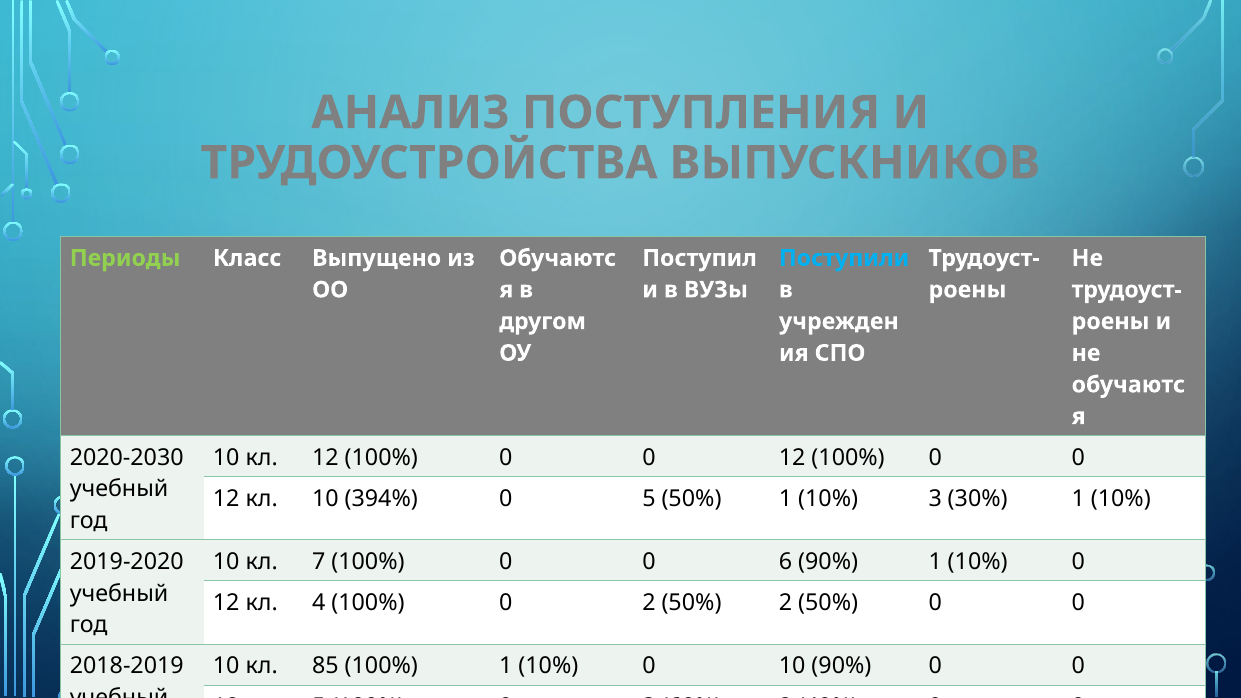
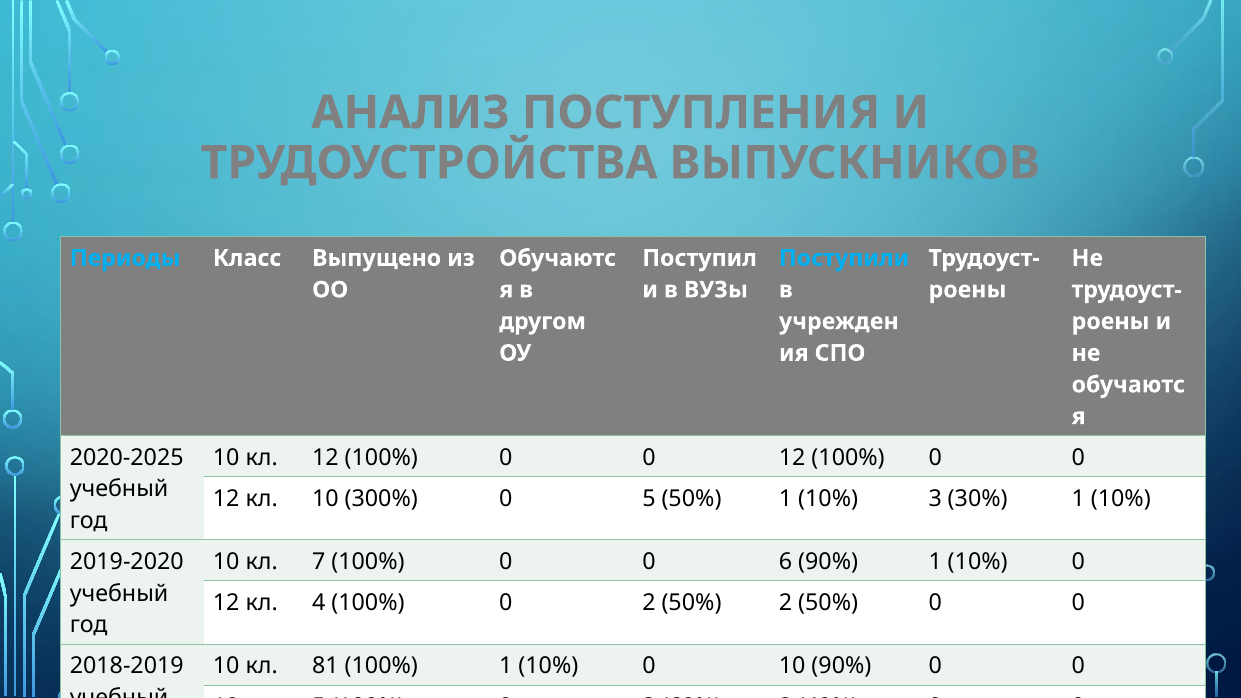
Периоды colour: light green -> light blue (125, 258)
2020-2030: 2020-2030 -> 2020-2025 (127, 457)
394%: 394% -> 300% (381, 498)
85: 85 -> 81 (325, 666)
